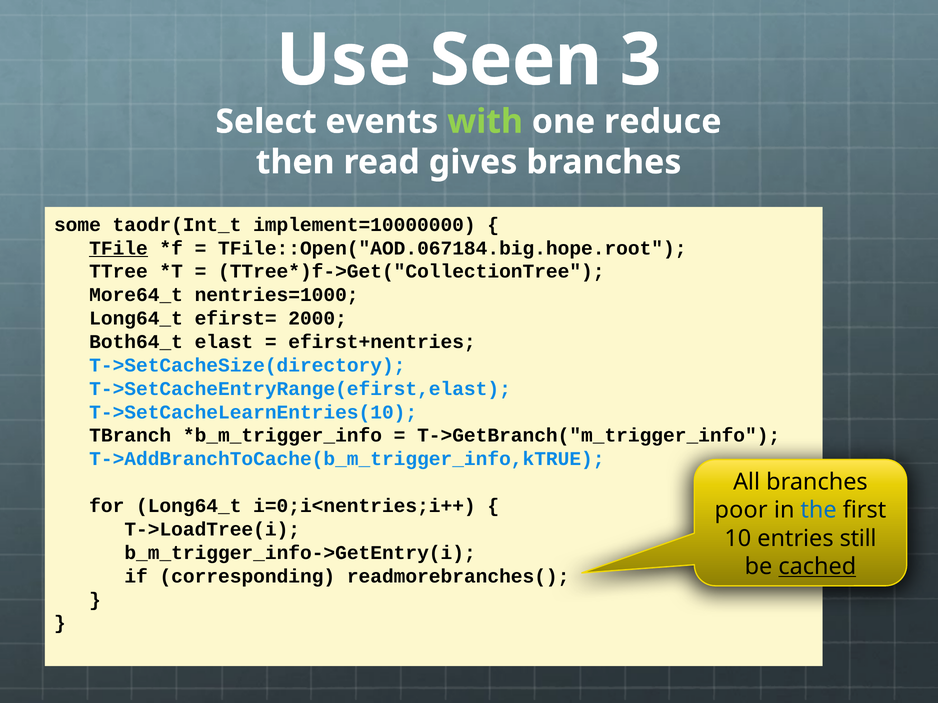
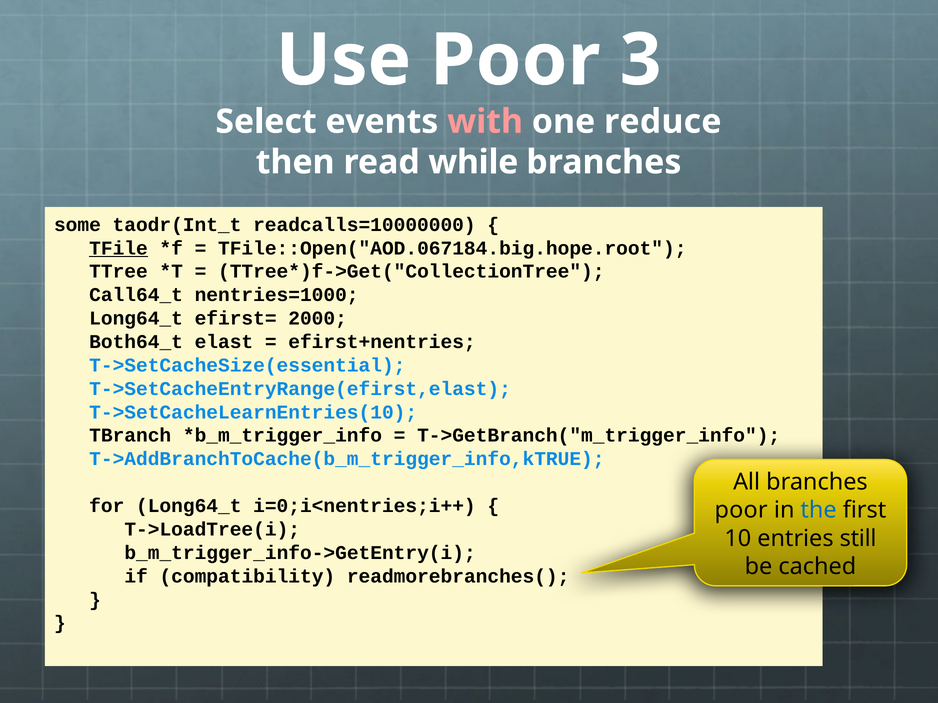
Use Seen: Seen -> Poor (515, 60)
with colour: light green -> pink (485, 122)
gives: gives -> while (473, 162)
implement=10000000: implement=10000000 -> readcalls=10000000 (364, 225)
More64_t: More64_t -> Call64_t (136, 295)
T->SetCacheSize(directory: T->SetCacheSize(directory -> T->SetCacheSize(essential (247, 366)
cached underline: present -> none (817, 567)
corresponding: corresponding -> compatibility (247, 577)
